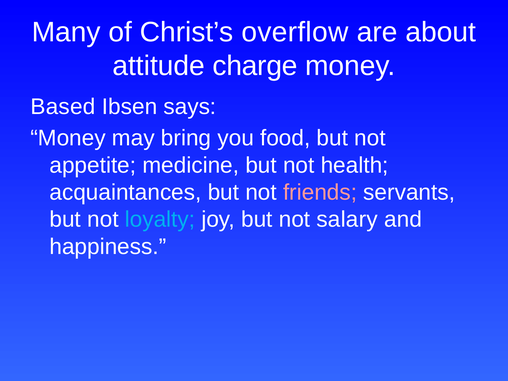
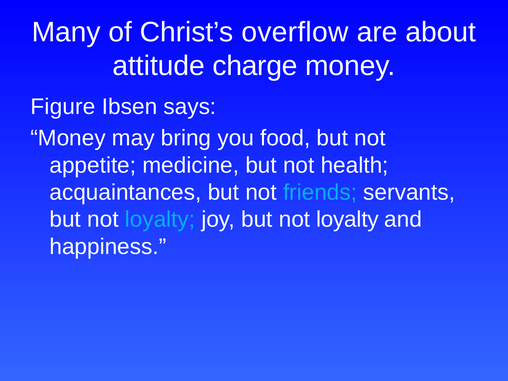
Based: Based -> Figure (63, 107)
friends colour: pink -> light blue (320, 192)
joy but not salary: salary -> loyalty (347, 219)
